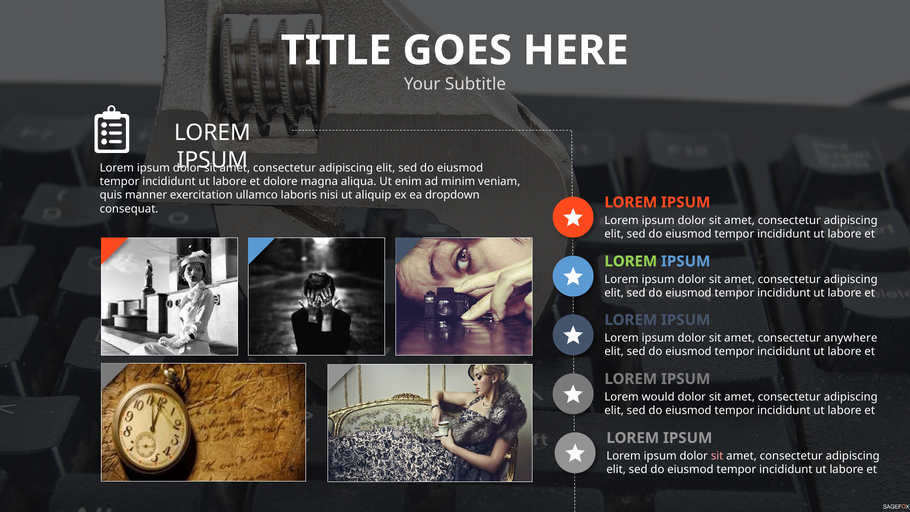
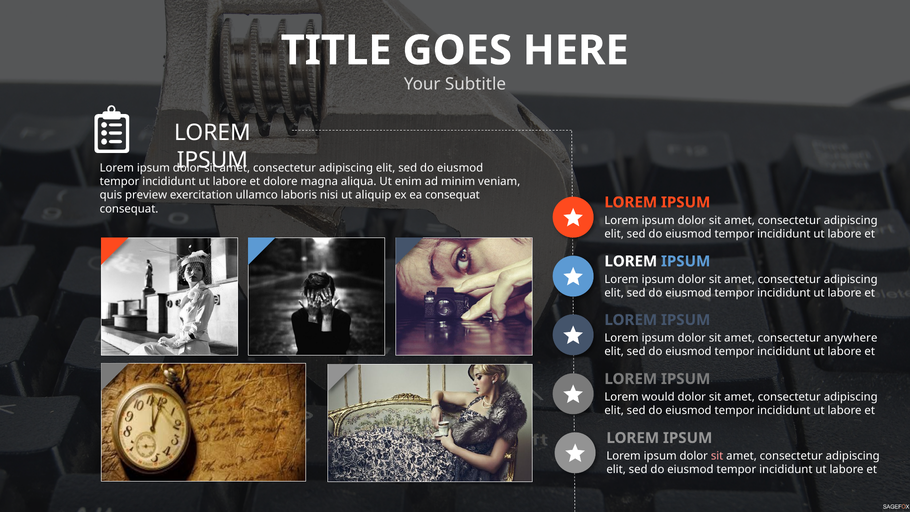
manner: manner -> preview (146, 195)
ea dropdown: dropdown -> consequat (452, 195)
LOREM colour: light green -> white (631, 261)
